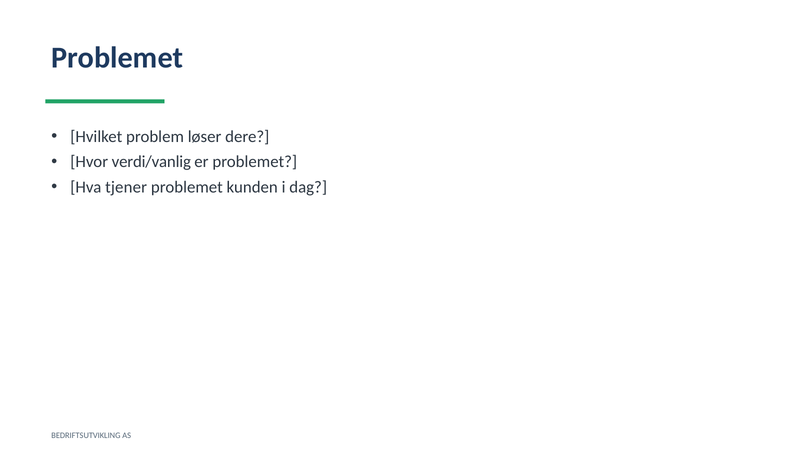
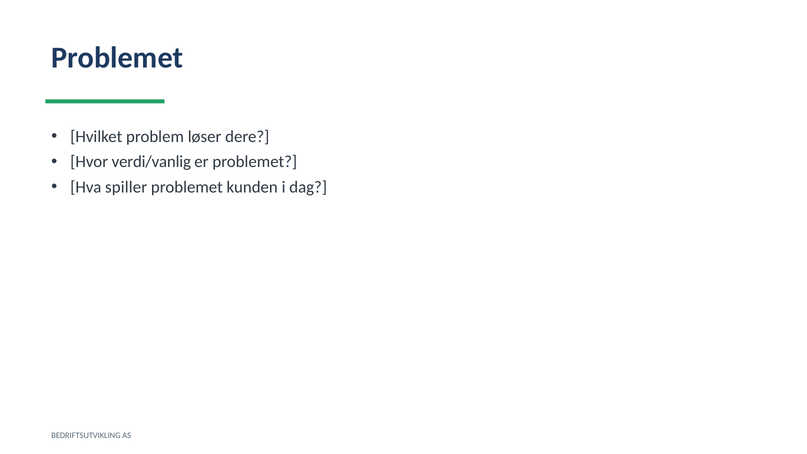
tjener: tjener -> spiller (126, 187)
